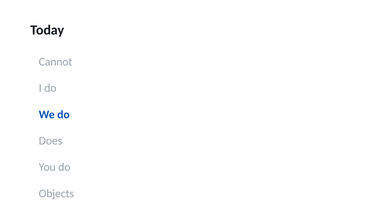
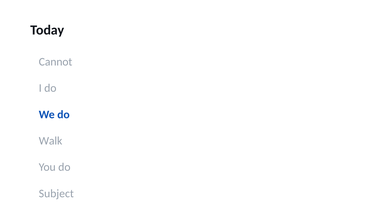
Does: Does -> Walk (51, 141)
Objects: Objects -> Subject (56, 194)
